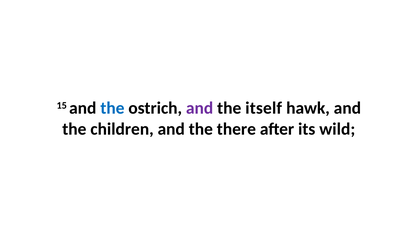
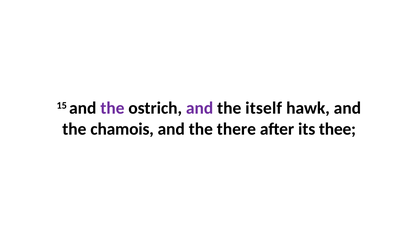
the colour: blue -> purple (112, 108)
children: children -> chamois (122, 129)
wild: wild -> thee (337, 129)
